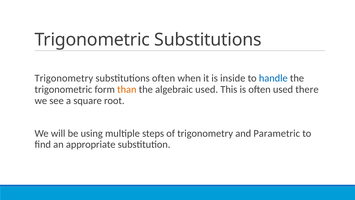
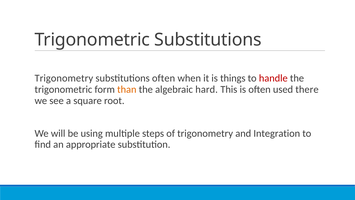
inside: inside -> things (233, 78)
handle colour: blue -> red (273, 78)
algebraic used: used -> hard (207, 89)
Parametric: Parametric -> Integration (277, 133)
